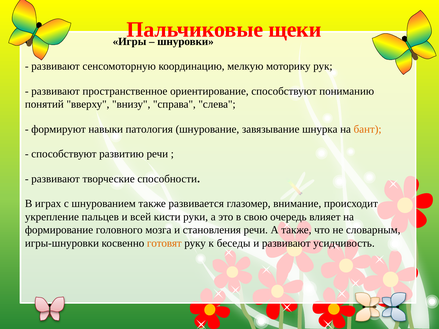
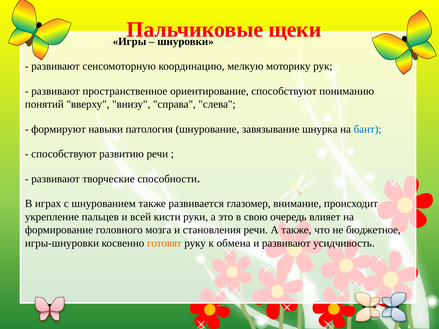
бант colour: orange -> blue (368, 129)
словарным: словарным -> бюджетное (373, 230)
беседы: беседы -> обмена (234, 243)
